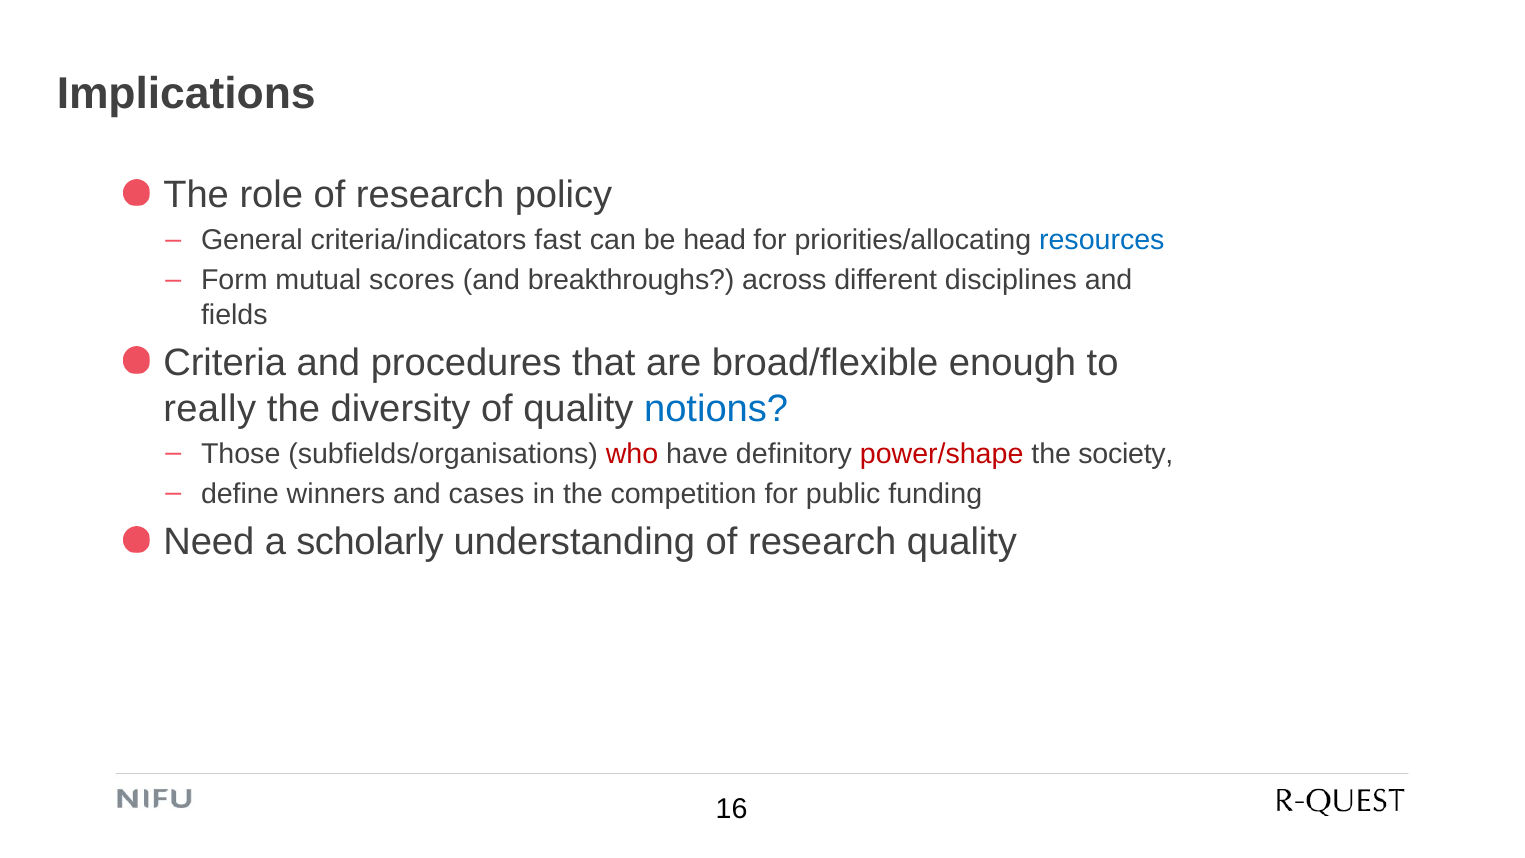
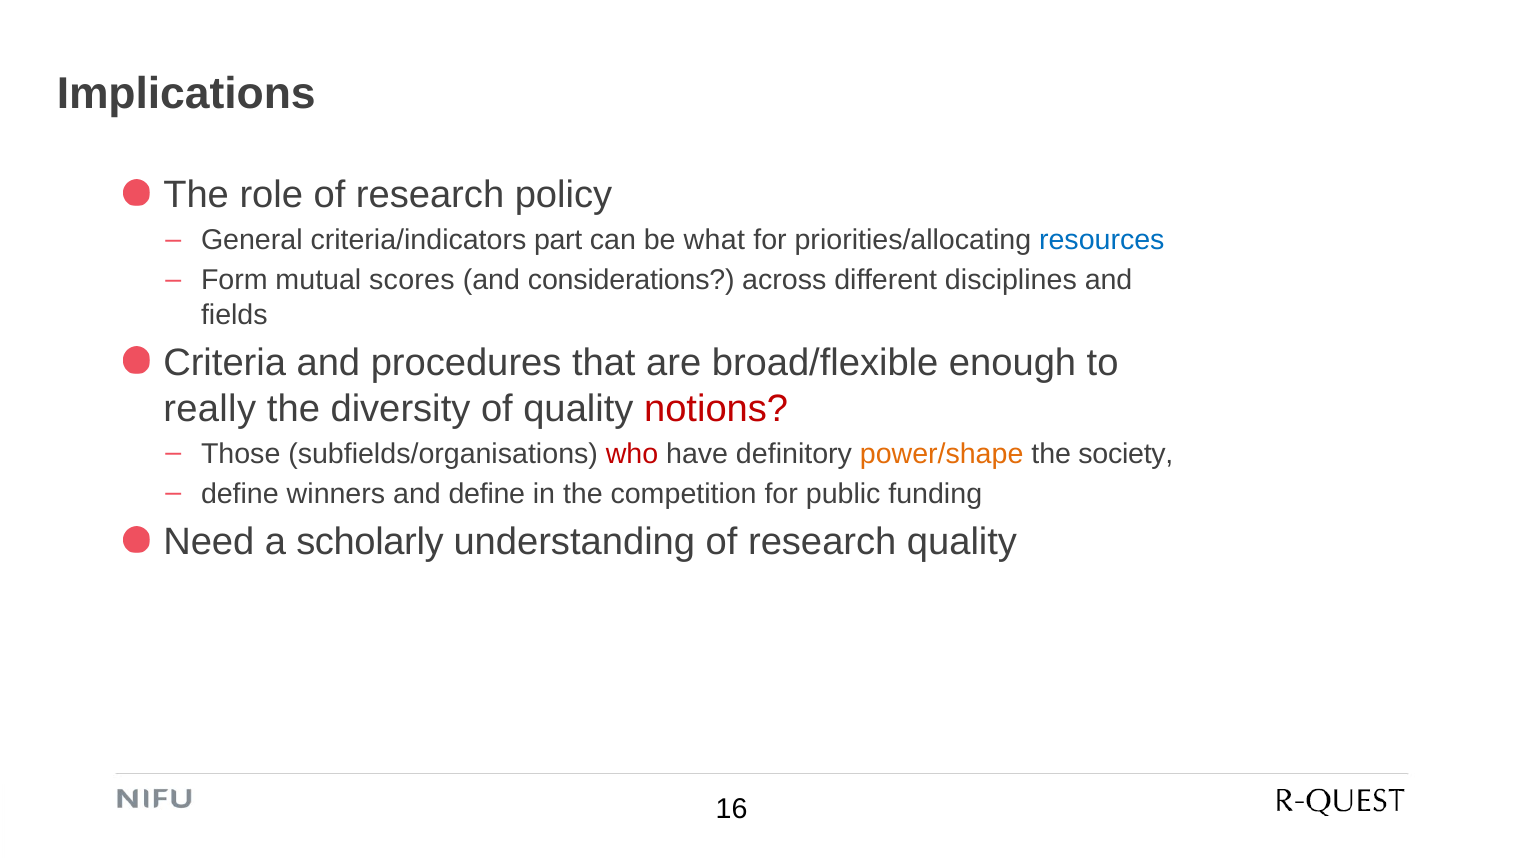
fast: fast -> part (558, 240)
head: head -> what (714, 240)
breakthroughs: breakthroughs -> considerations (631, 280)
notions colour: blue -> red (716, 409)
power/shape colour: red -> orange (942, 454)
and cases: cases -> define (487, 494)
